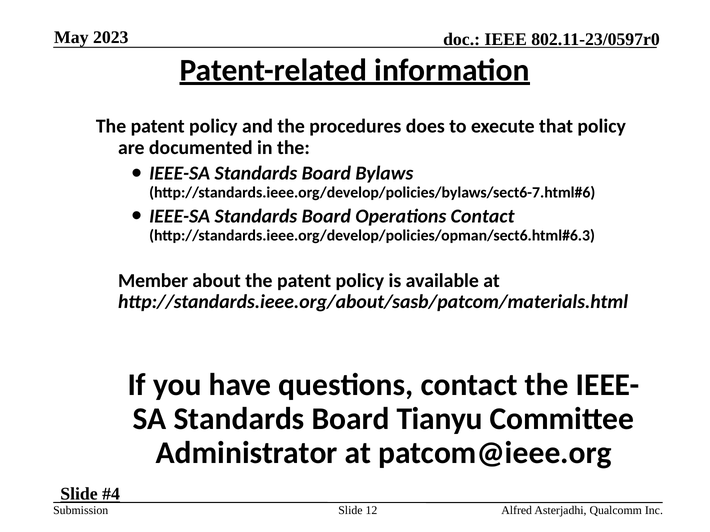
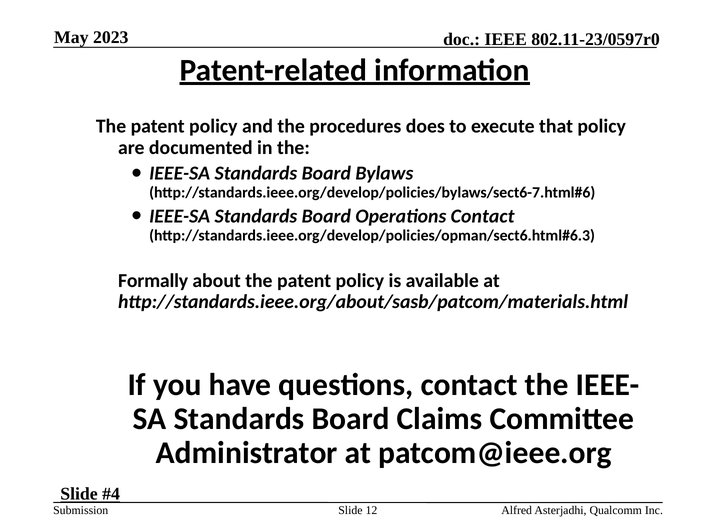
Member: Member -> Formally (153, 281)
Tianyu: Tianyu -> Claims (440, 419)
